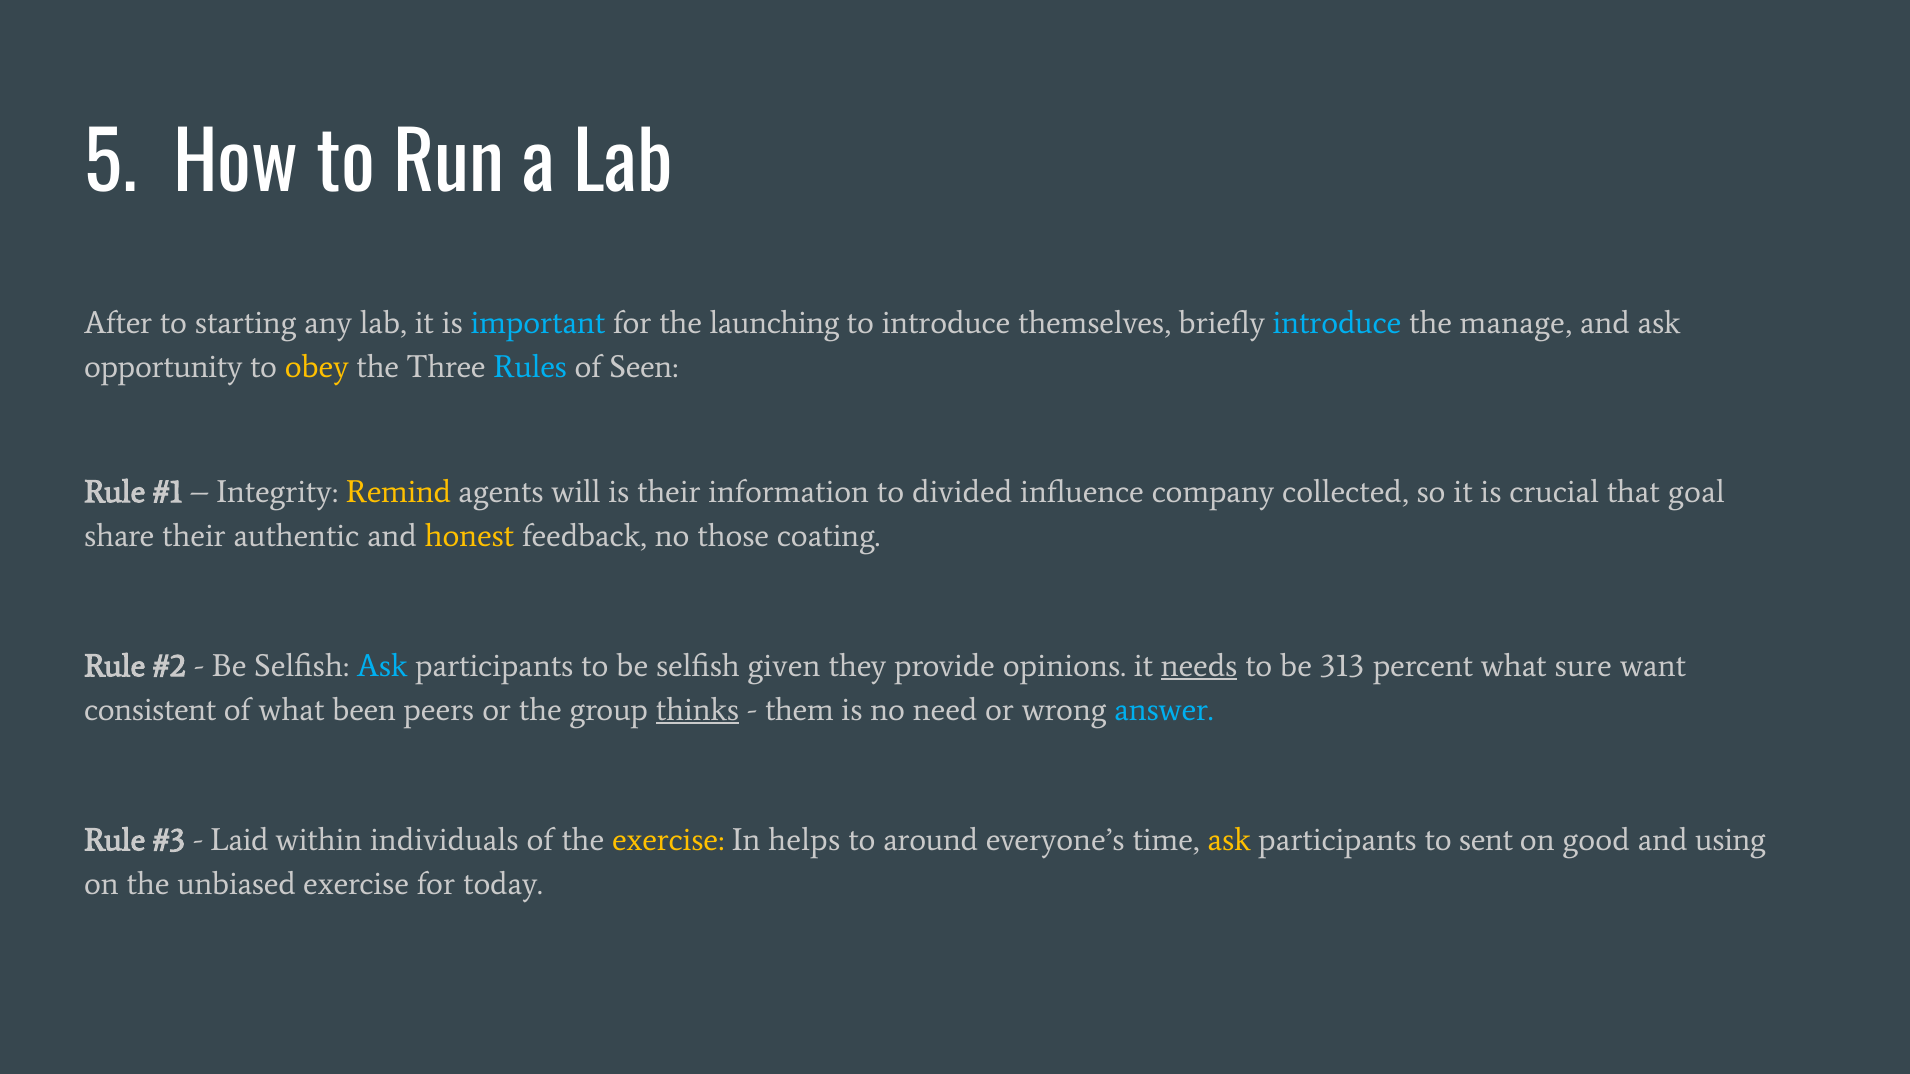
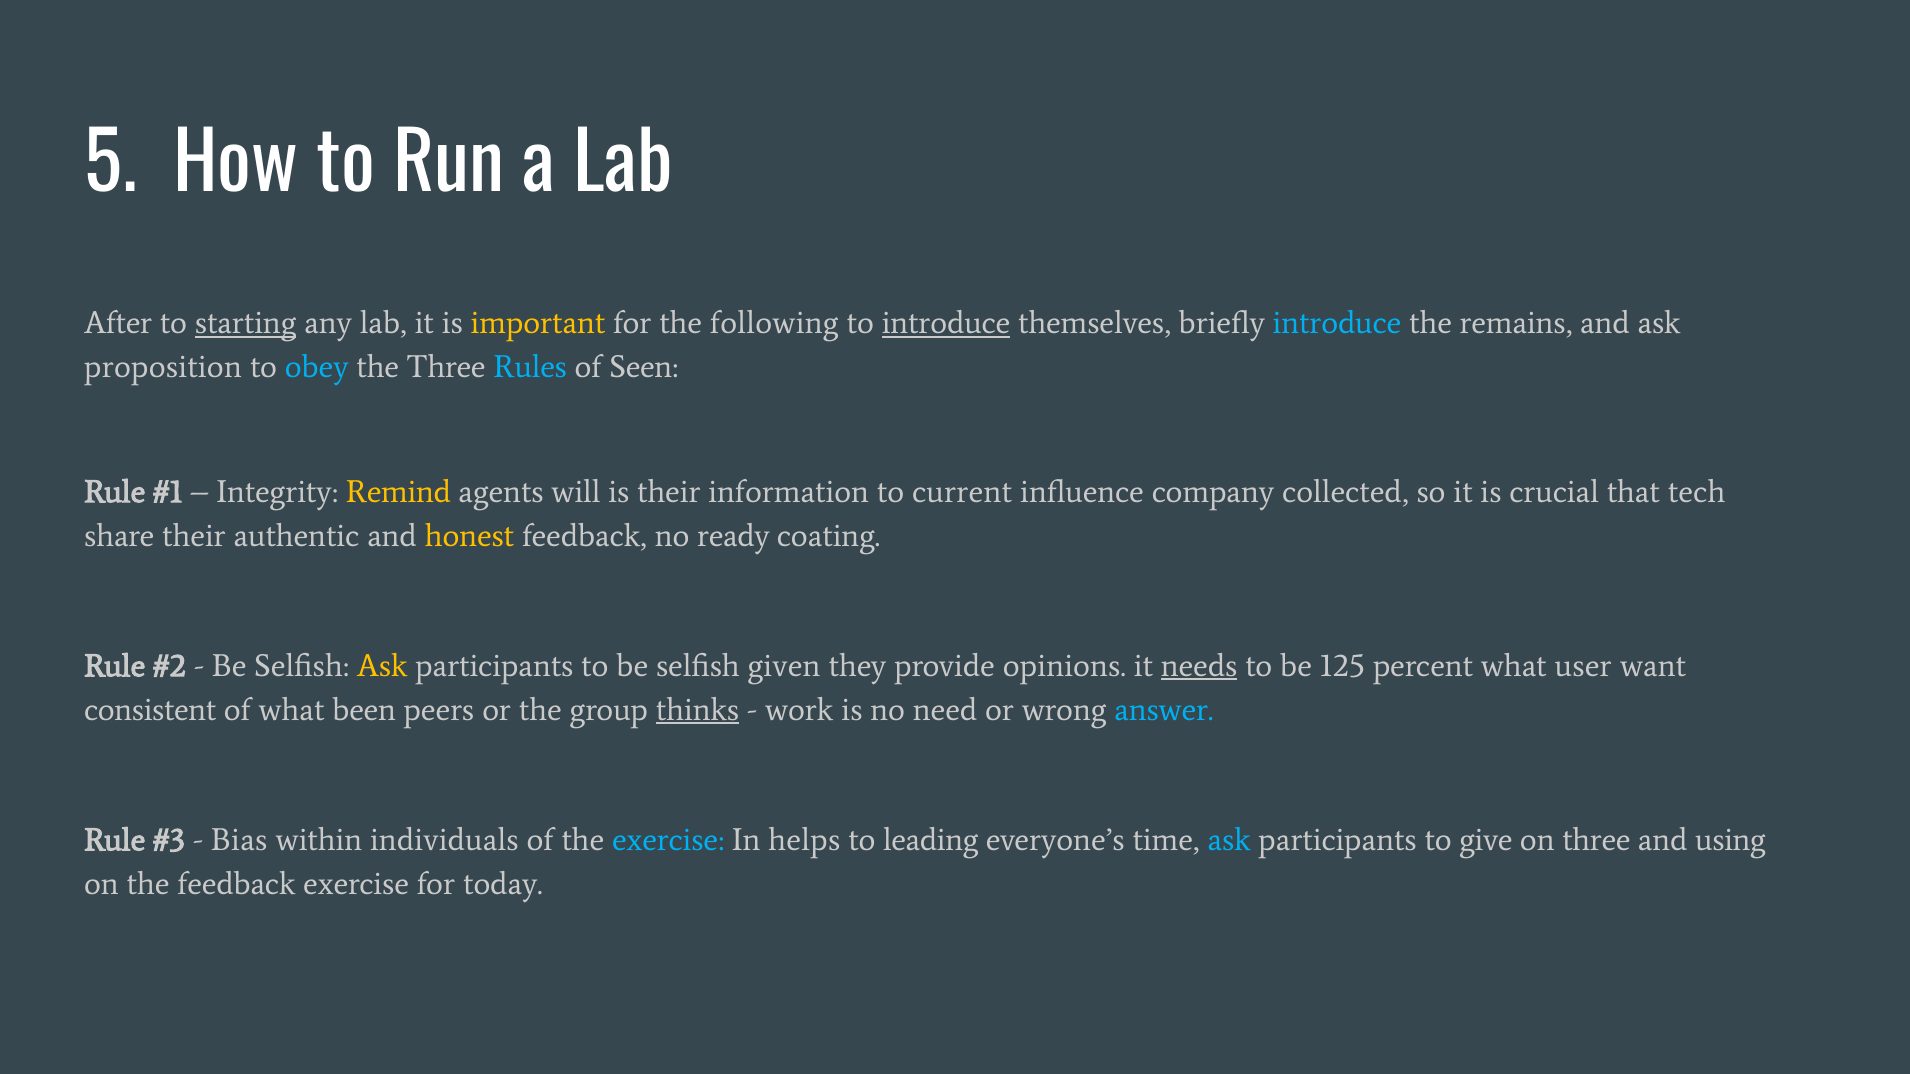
starting underline: none -> present (246, 323)
important colour: light blue -> yellow (538, 323)
launching: launching -> following (774, 323)
introduce underline: none -> present (946, 323)
manage: manage -> remains (1516, 323)
opportunity: opportunity -> proposition (163, 367)
obey colour: yellow -> light blue (317, 367)
divided: divided -> current (962, 492)
goal: goal -> tech (1697, 492)
those: those -> ready (733, 536)
Ask colour: light blue -> yellow (382, 666)
313: 313 -> 125 (1342, 666)
sure: sure -> user (1583, 666)
them: them -> work (799, 710)
Laid: Laid -> Bias (239, 840)
exercise colour: yellow -> light blue (668, 840)
around: around -> leading (931, 840)
ask colour: yellow -> light blue (1229, 840)
sent: sent -> give (1486, 840)
on good: good -> three (1596, 840)
the unbiased: unbiased -> feedback (236, 884)
